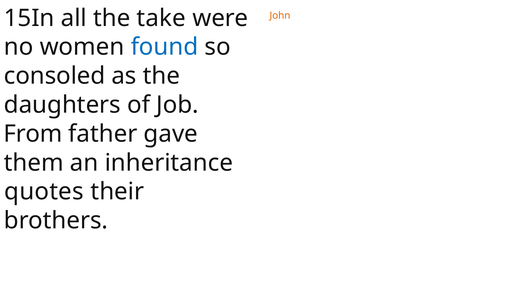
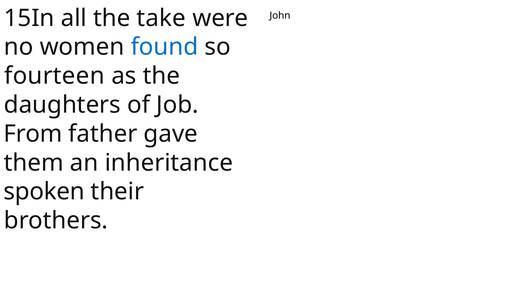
John colour: orange -> black (280, 16)
consoled: consoled -> fourteen (54, 76)
quotes: quotes -> spoken (44, 192)
